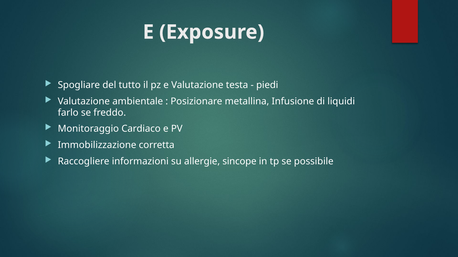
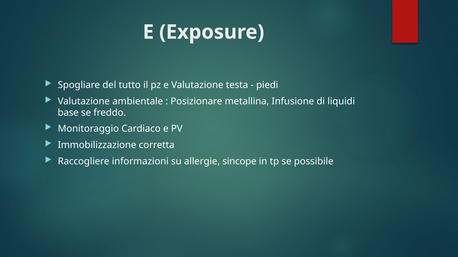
farlo: farlo -> base (68, 113)
